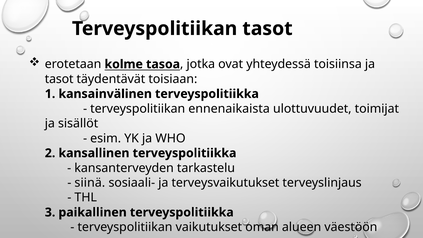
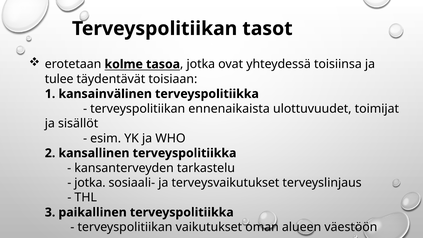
tasot: tasot -> tulee (59, 79)
siinä: siinä -> jotka (90, 183)
